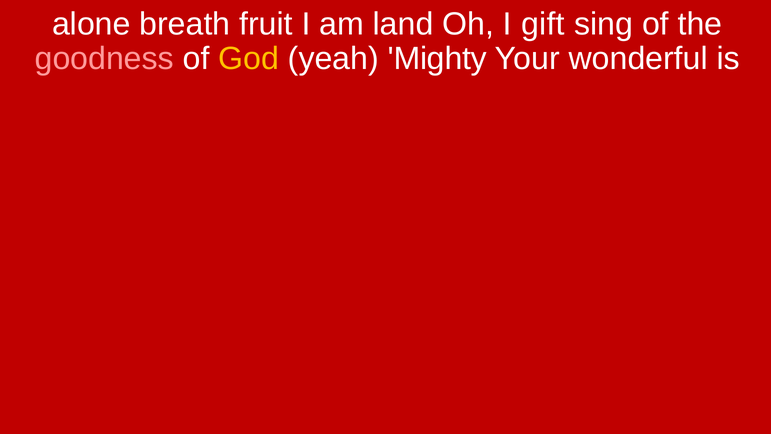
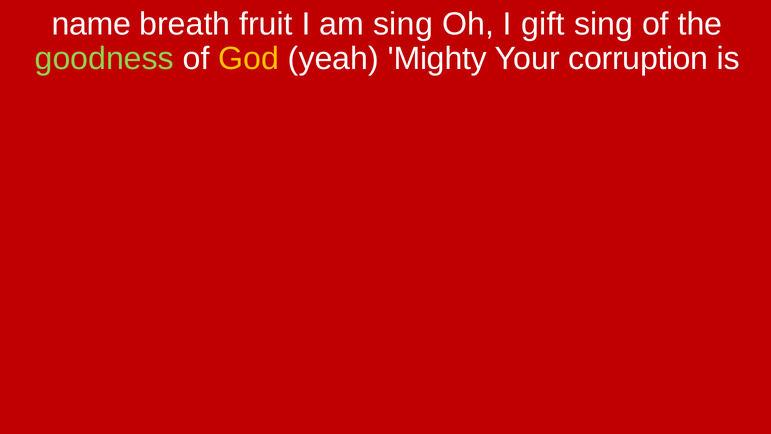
alone: alone -> name (91, 24)
am land: land -> sing (403, 24)
goodness colour: pink -> light green (104, 59)
wonderful: wonderful -> corruption (638, 59)
